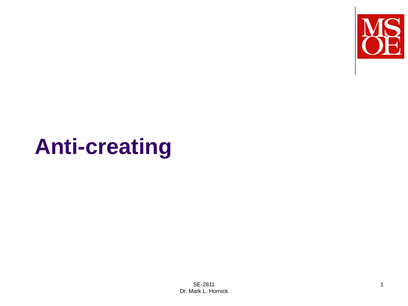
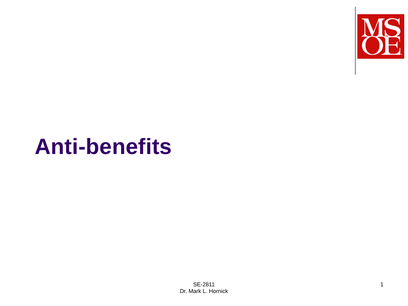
Anti-creating: Anti-creating -> Anti-benefits (103, 147)
